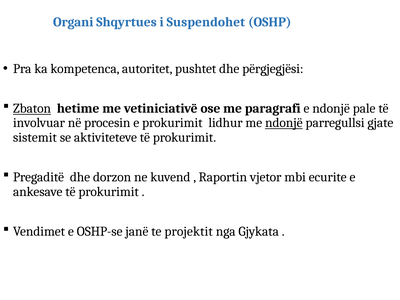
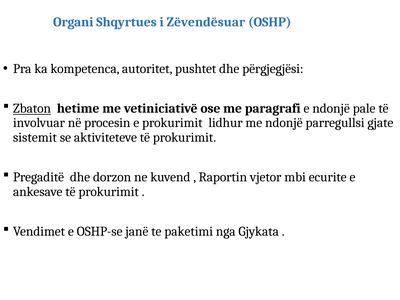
Suspendohet: Suspendohet -> Zëvendësuar (206, 22)
ndonjë underline: present -> none (284, 123)
projektit: projektit -> paketimi (189, 232)
